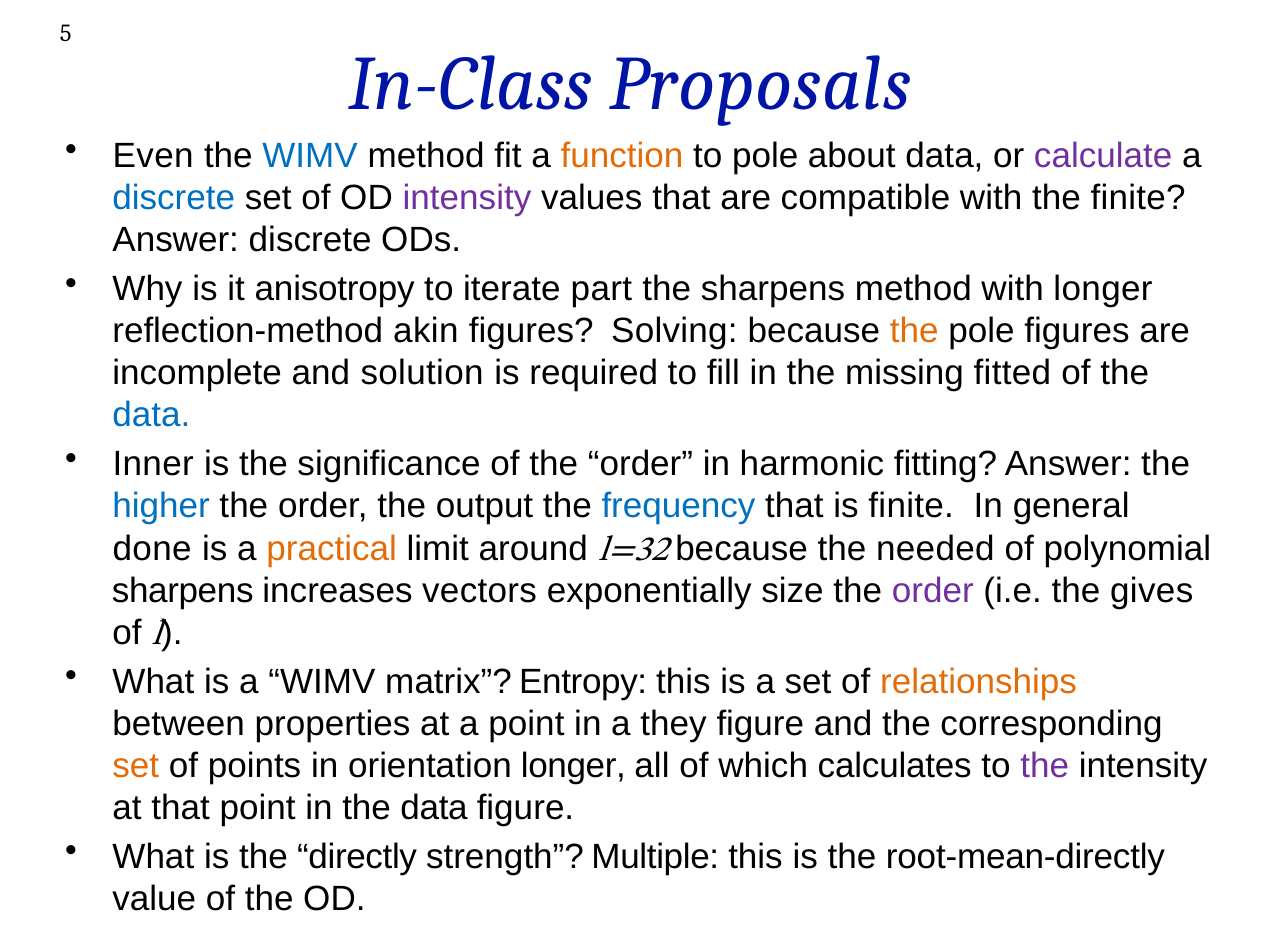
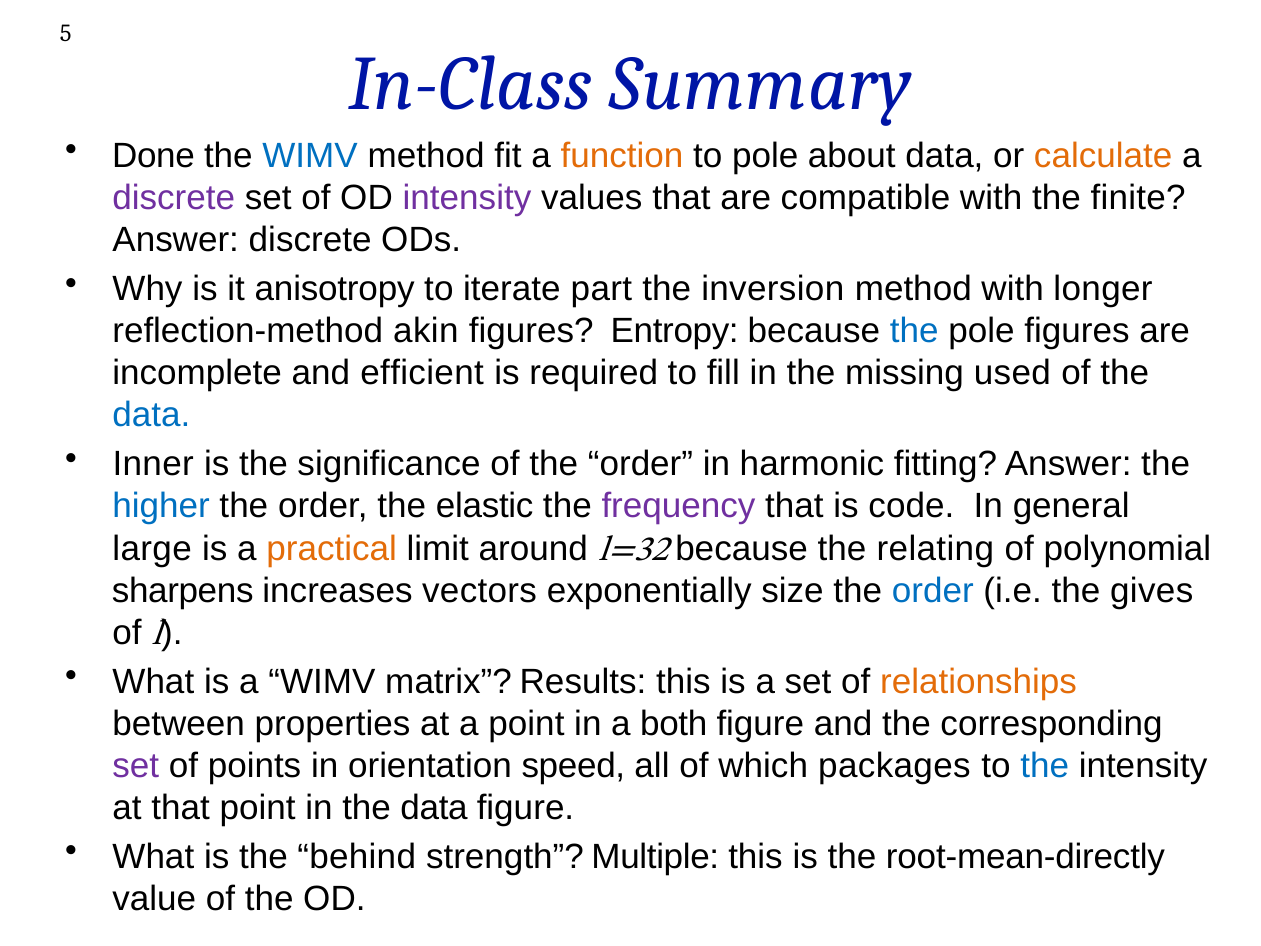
Proposals: Proposals -> Summary (760, 84)
Even: Even -> Done (154, 156)
calculate colour: purple -> orange (1103, 156)
discrete colour: blue -> purple (174, 198)
the sharpens: sharpens -> inversion (773, 289)
Solving: Solving -> Entropy (675, 331)
the colour: orange -> blue (914, 331)
solution: solution -> efficient (422, 373)
fitted: fitted -> used (1012, 373)
output: output -> elastic (485, 506)
frequency colour: blue -> purple (678, 506)
is finite: finite -> code (911, 506)
done: done -> large (152, 548)
needed: needed -> relating (935, 548)
order colour: purple -> blue (933, 590)
Entropy: Entropy -> Results (583, 681)
they: they -> both (674, 724)
set colour: orange -> purple (136, 766)
orientation longer: longer -> speed (573, 766)
calculates: calculates -> packages (894, 766)
the colour: purple -> blue (1045, 766)
directly: directly -> behind (357, 857)
